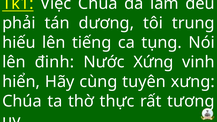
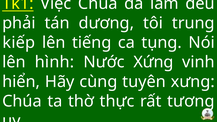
hiếu: hiếu -> kiếp (19, 43)
đinh: đinh -> hình (54, 62)
